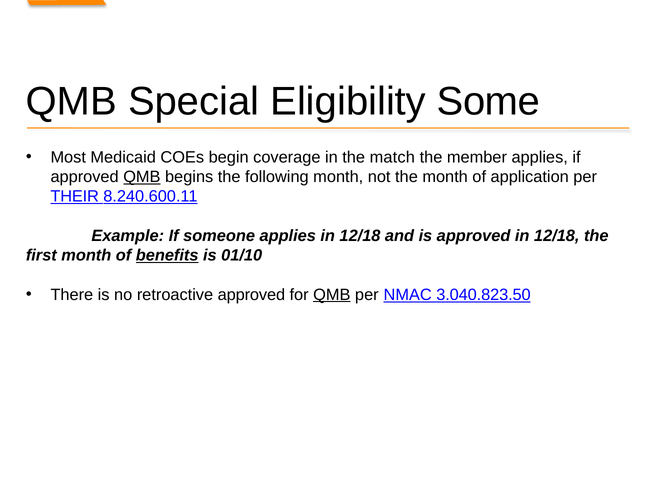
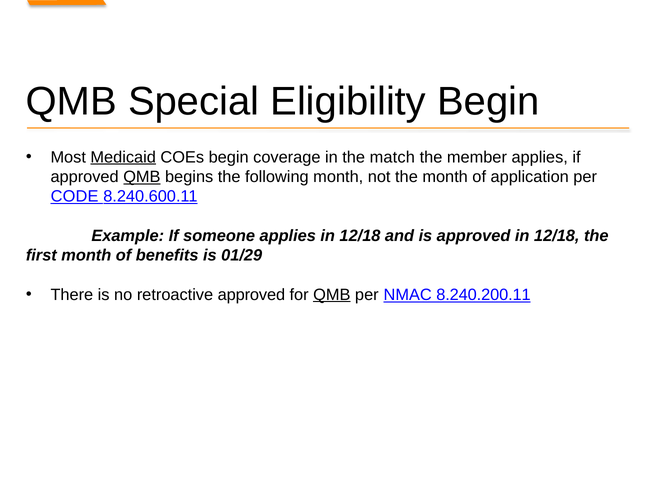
Eligibility Some: Some -> Begin (488, 102)
Medicaid underline: none -> present (123, 157)
THEIR: THEIR -> CODE (75, 197)
benefits underline: present -> none (167, 255)
01/10: 01/10 -> 01/29 (242, 255)
3.040.823.50: 3.040.823.50 -> 8.240.200.11 (483, 295)
